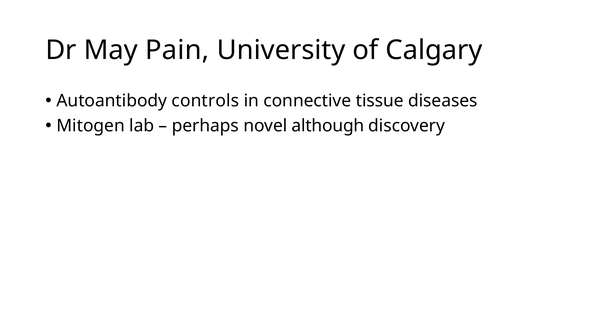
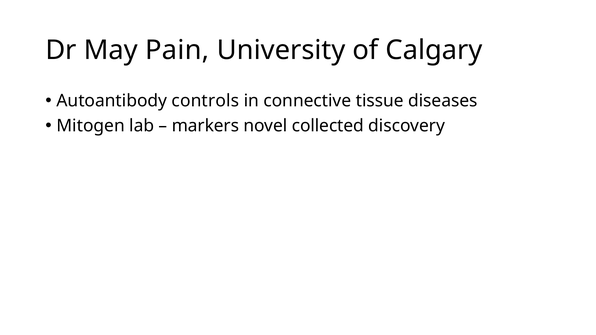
perhaps: perhaps -> markers (205, 126)
although: although -> collected (328, 126)
